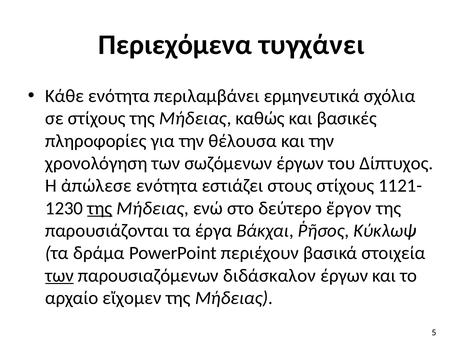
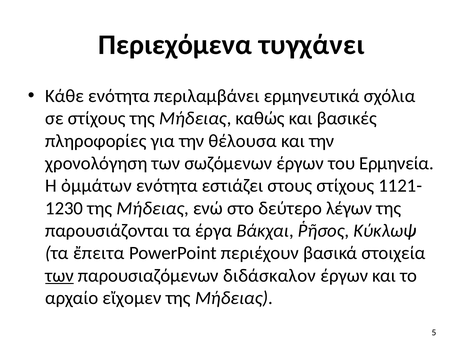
Δίπτυχος: Δίπτυχος -> Ερμηνεία (396, 163)
ἀπώλεσε: ἀπώλεσε -> ὀμμάτων (96, 186)
της underline: present -> none (100, 208)
ἔργον: ἔργον -> λέγων (349, 208)
δράμα: δράμα -> ἔπειτα (99, 253)
